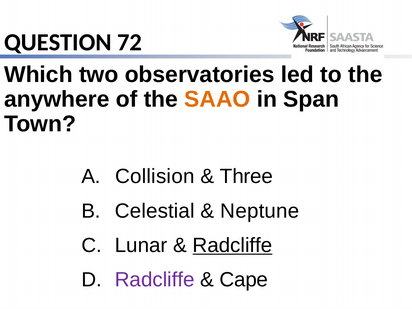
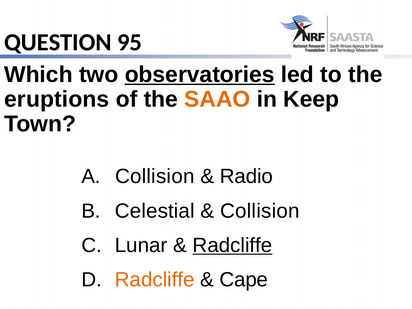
72: 72 -> 95 (130, 43)
observatories underline: none -> present (200, 75)
anywhere: anywhere -> eruptions (57, 99)
Span: Span -> Keep (311, 99)
Three: Three -> Radio (246, 176)
Neptune: Neptune -> Collision (260, 211)
Radcliffe colour: purple -> orange (155, 280)
